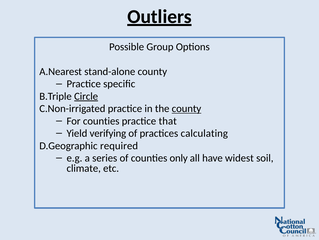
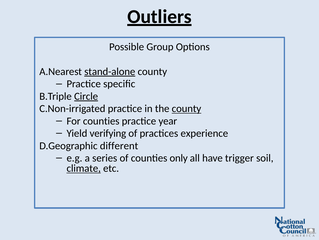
stand-alone underline: none -> present (110, 71)
that: that -> year (168, 121)
calculating: calculating -> experience (204, 133)
required: required -> different (119, 145)
widest: widest -> trigger (239, 158)
climate underline: none -> present (84, 168)
